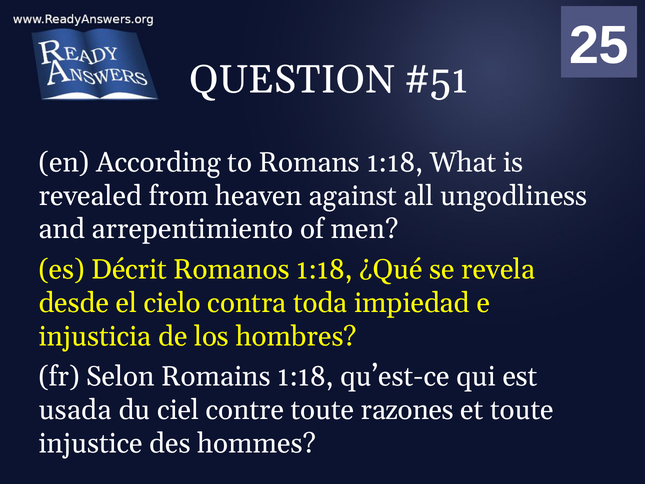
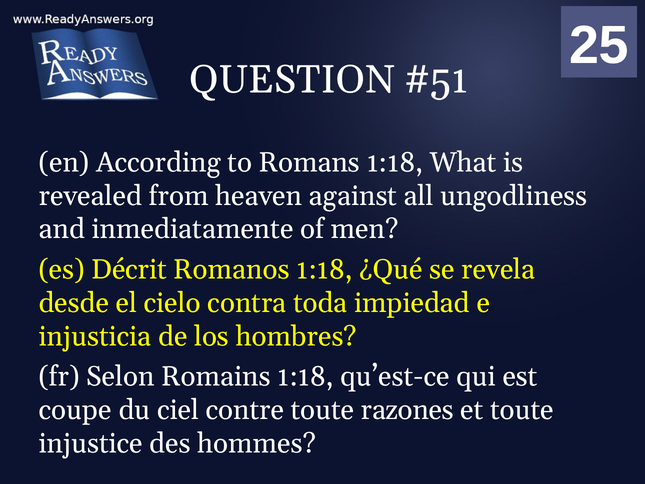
arrepentimiento: arrepentimiento -> inmediatamente (193, 229)
usada: usada -> coupe (75, 410)
